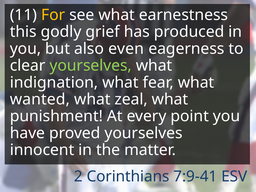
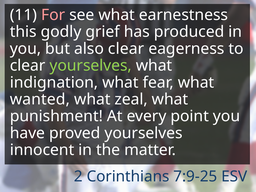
For colour: yellow -> pink (53, 15)
also even: even -> clear (126, 49)
7:9-41: 7:9-41 -> 7:9-25 (195, 176)
